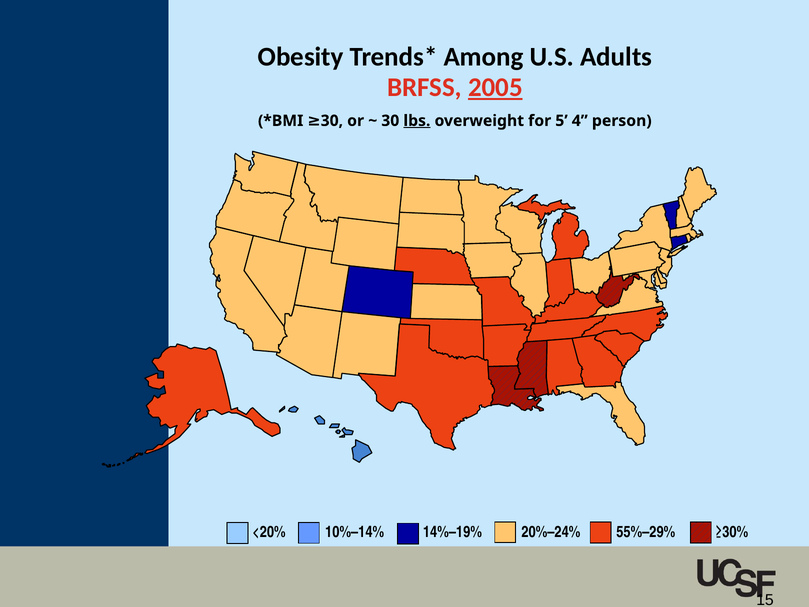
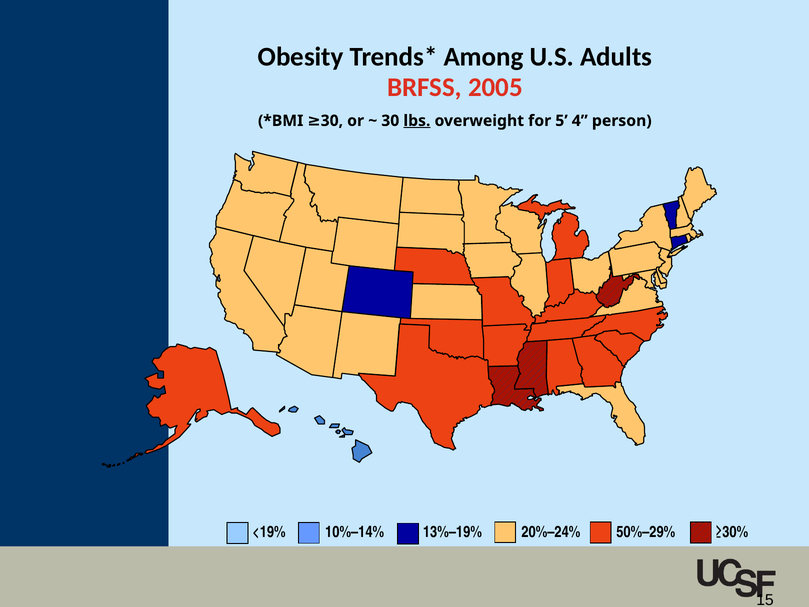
2005 underline: present -> none (495, 87)
<20%: <20% -> <19% (269, 532)
14%–19%: 14%–19% -> 13%–19% (452, 532)
55%–29%: 55%–29% -> 50%–29% (646, 532)
